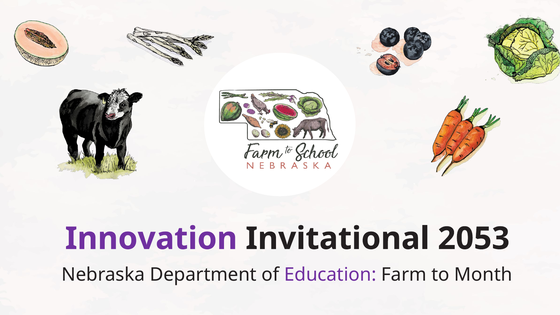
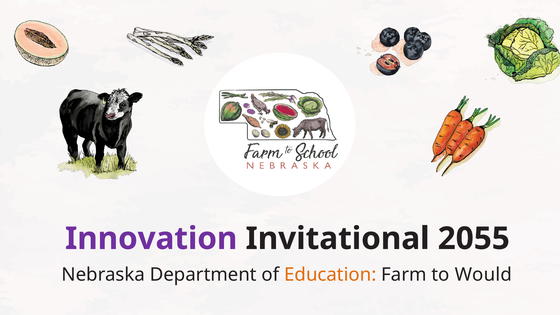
2053: 2053 -> 2055 (474, 239)
Education colour: purple -> orange (330, 275)
Month: Month -> Would (483, 275)
